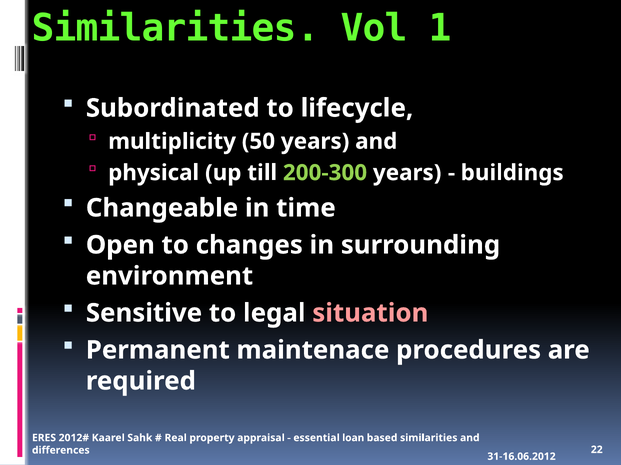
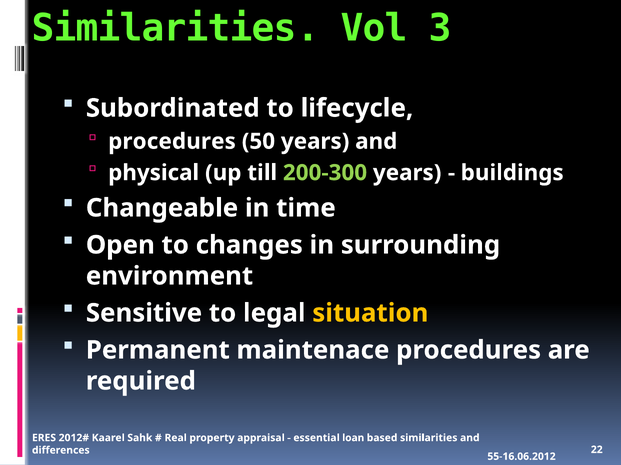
1: 1 -> 3 (440, 28)
multiplicity: multiplicity -> procedures (172, 142)
situation colour: pink -> yellow (370, 314)
31-16.06.2012: 31-16.06.2012 -> 55-16.06.2012 (522, 457)
